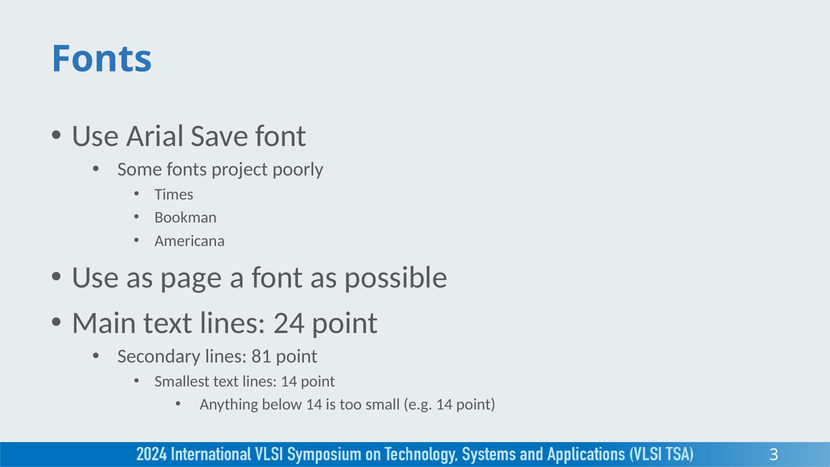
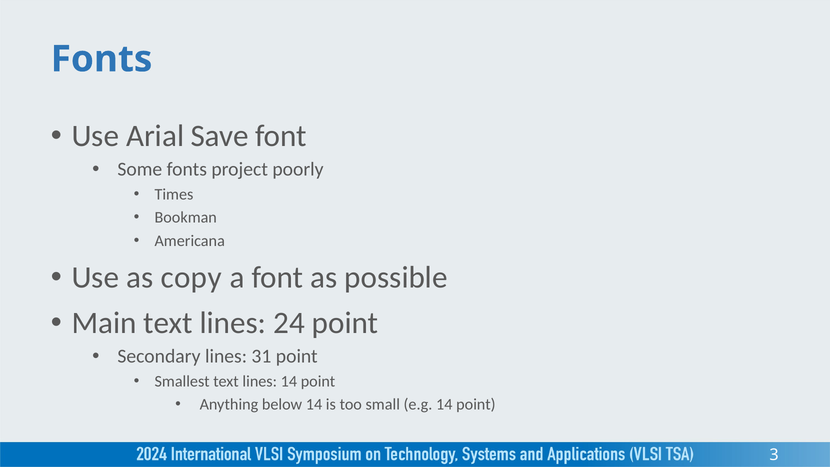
page: page -> copy (191, 278)
81: 81 -> 31 (261, 356)
